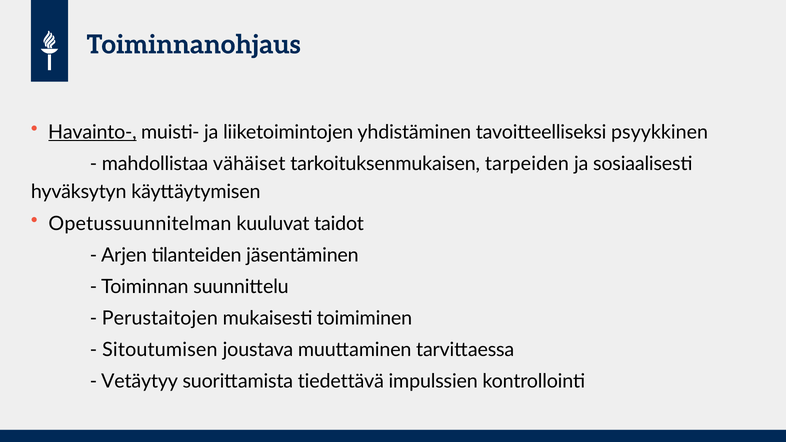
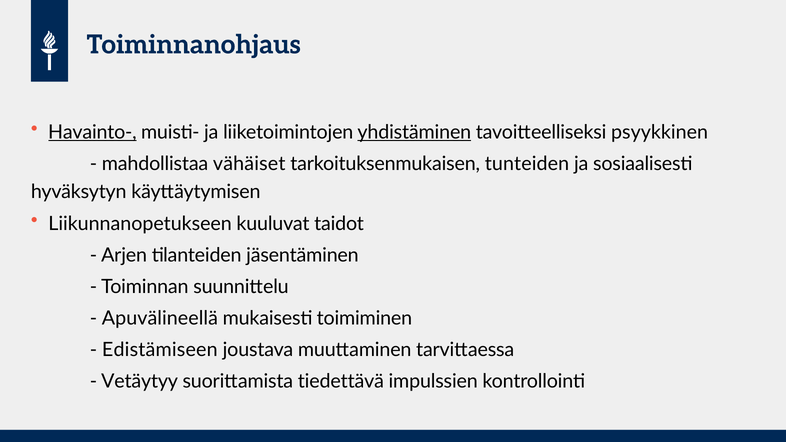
yhdistäminen underline: none -> present (414, 132)
tarpeiden: tarpeiden -> tunteiden (527, 164)
Opetussuunnitelman: Opetussuunnitelman -> Liikunnanopetukseen (140, 224)
Perustaitojen: Perustaitojen -> Apuvälineellä (160, 318)
Sitoutumisen: Sitoutumisen -> Edistämiseen (160, 350)
